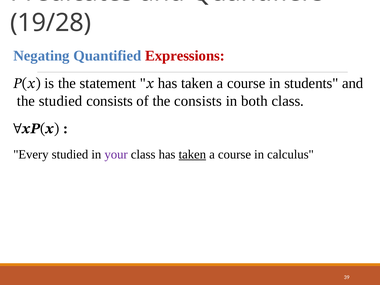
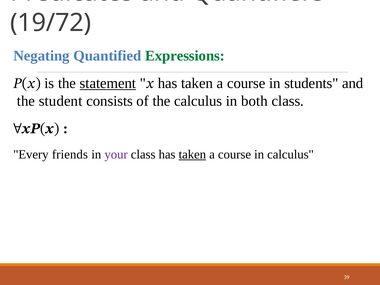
19/28: 19/28 -> 19/72 (51, 23)
Expressions colour: red -> green (185, 56)
statement underline: none -> present (108, 83)
studied: studied -> student (61, 101)
the consists: consists -> calculus (198, 101)
studied: studied -> friends (70, 154)
